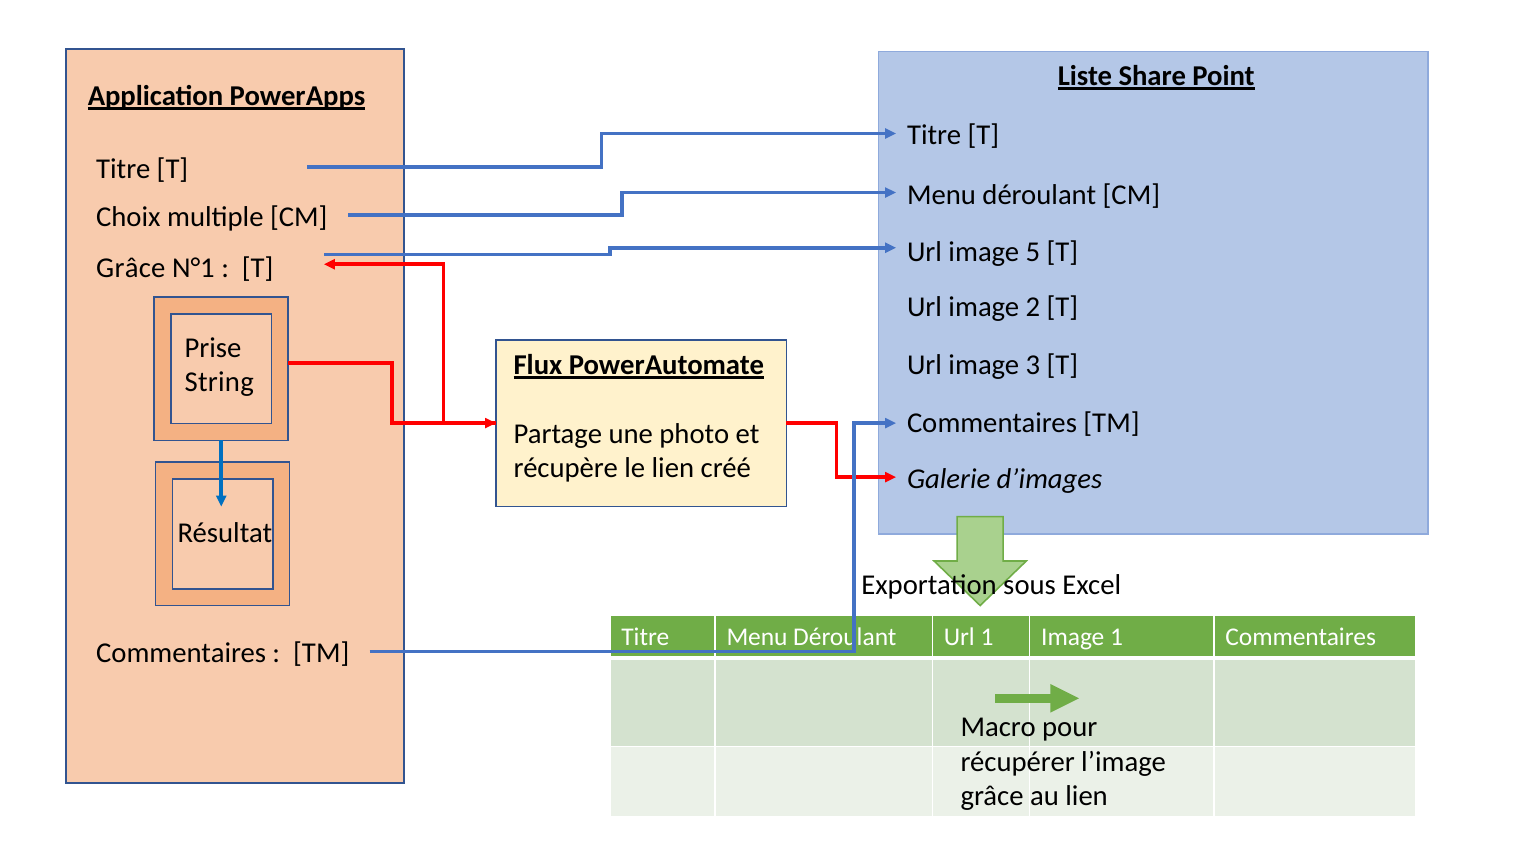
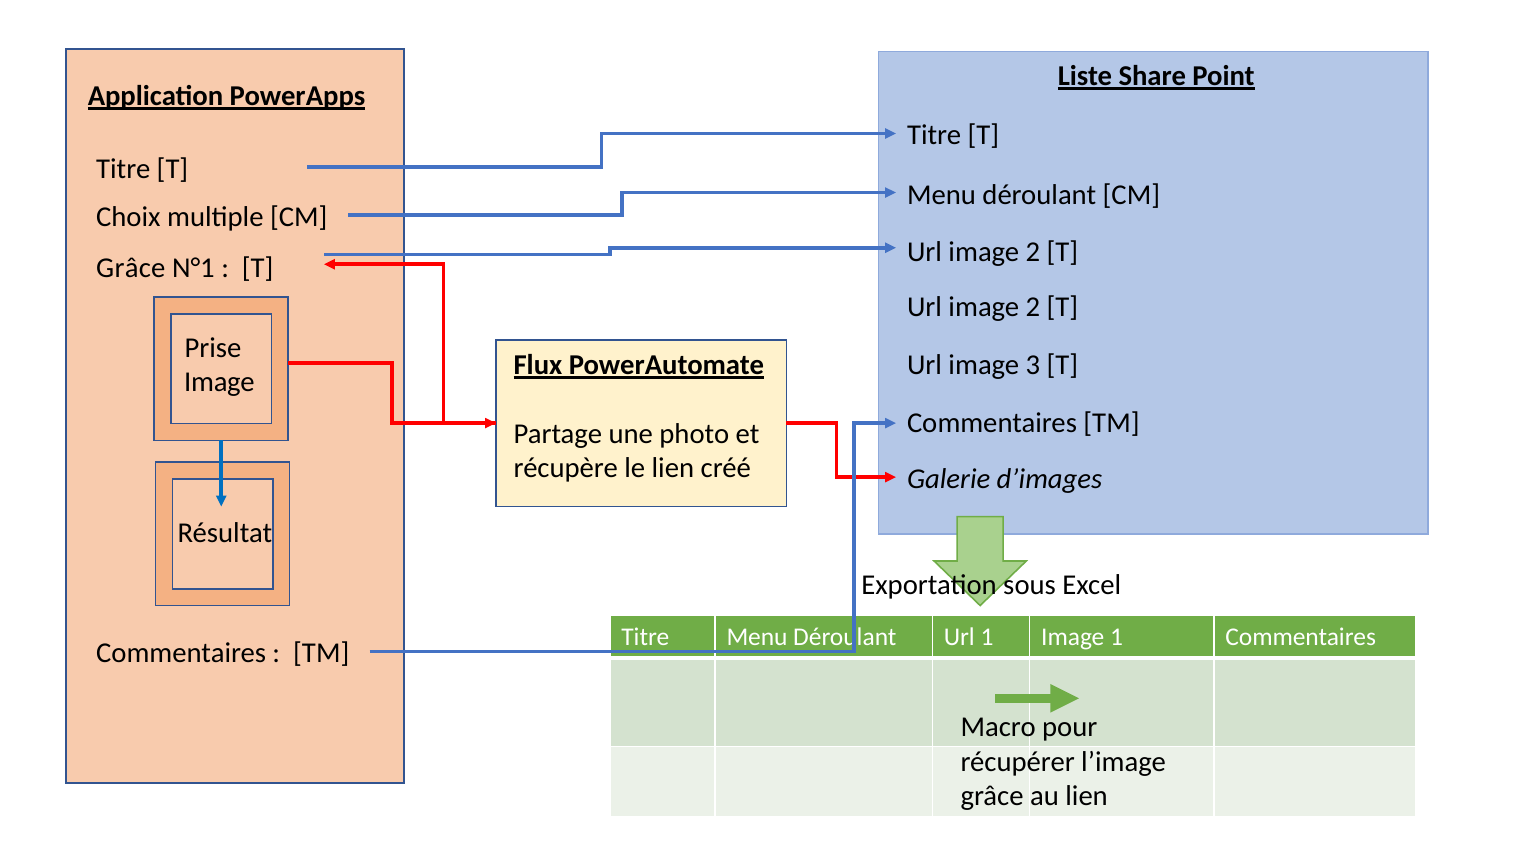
5: 5 -> 2 (1033, 252)
String: String -> Image (219, 382)
